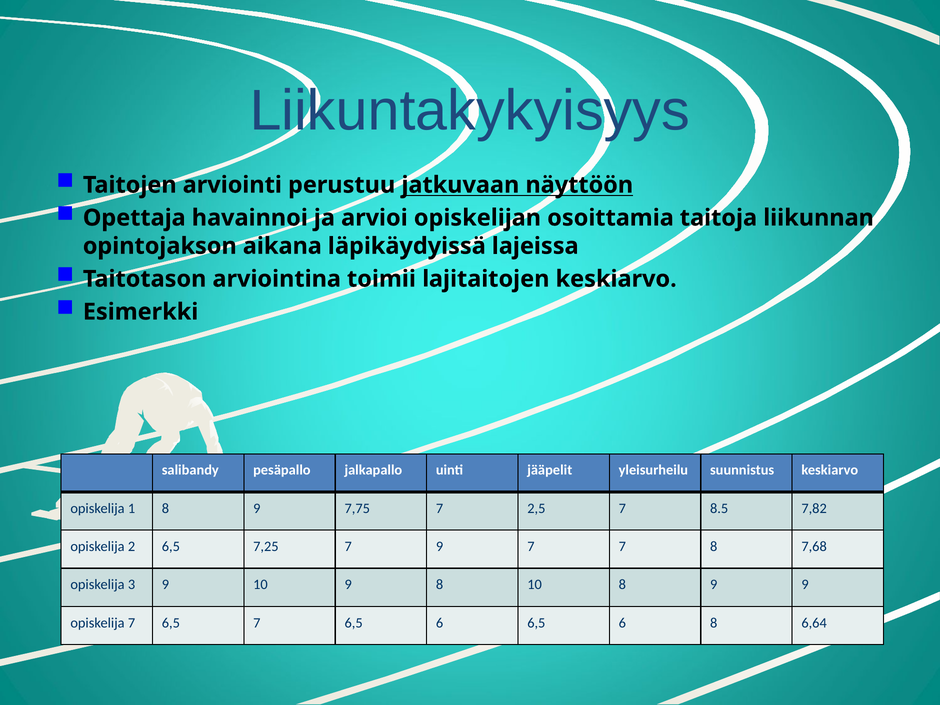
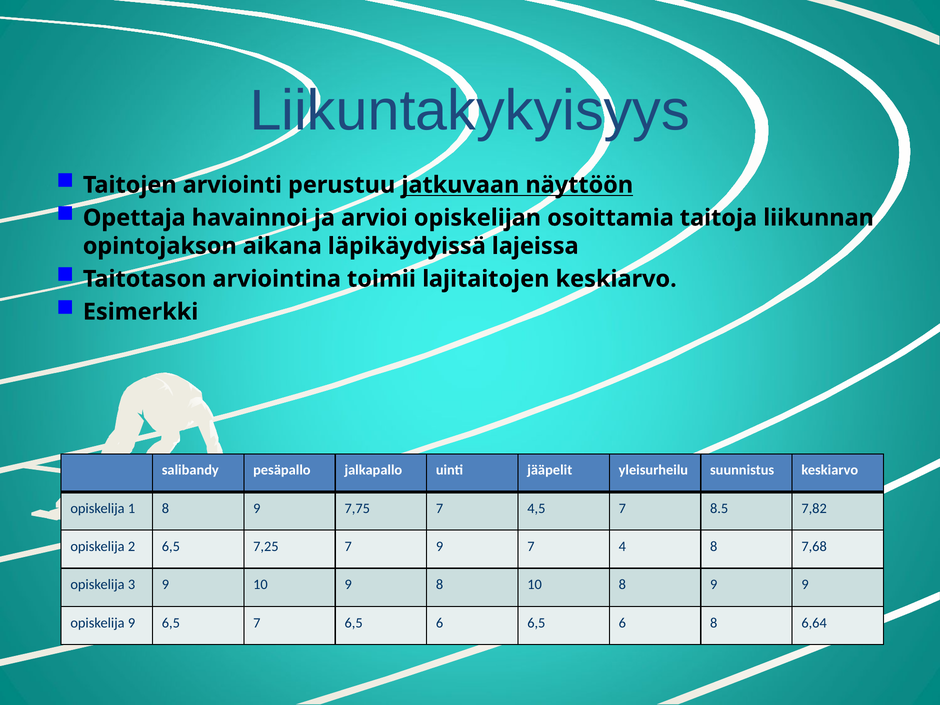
2,5: 2,5 -> 4,5 (536, 508)
7 7: 7 -> 4 (622, 547)
opiskelija 7: 7 -> 9 (132, 623)
